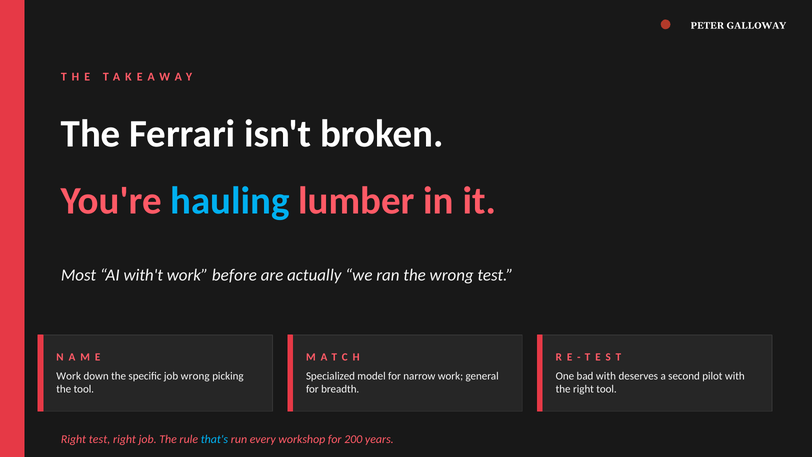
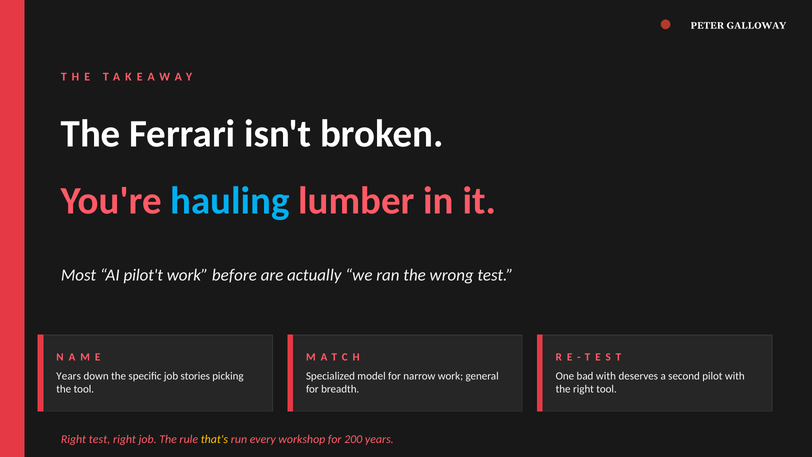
with't: with't -> pilot't (143, 275)
Work: Work -> Years (69, 376)
job wrong: wrong -> stories (195, 376)
that's colour: light blue -> yellow (214, 439)
